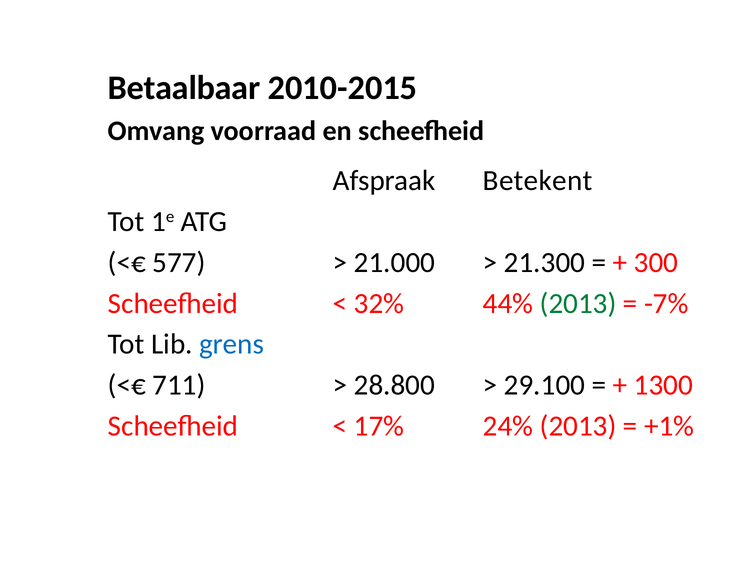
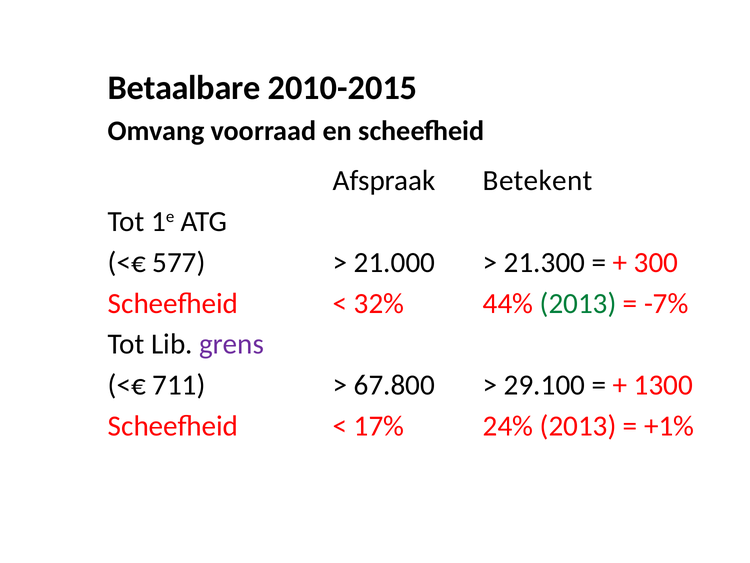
Betaalbaar: Betaalbaar -> Betaalbare (184, 88)
grens colour: blue -> purple (232, 344)
28.800: 28.800 -> 67.800 (394, 385)
